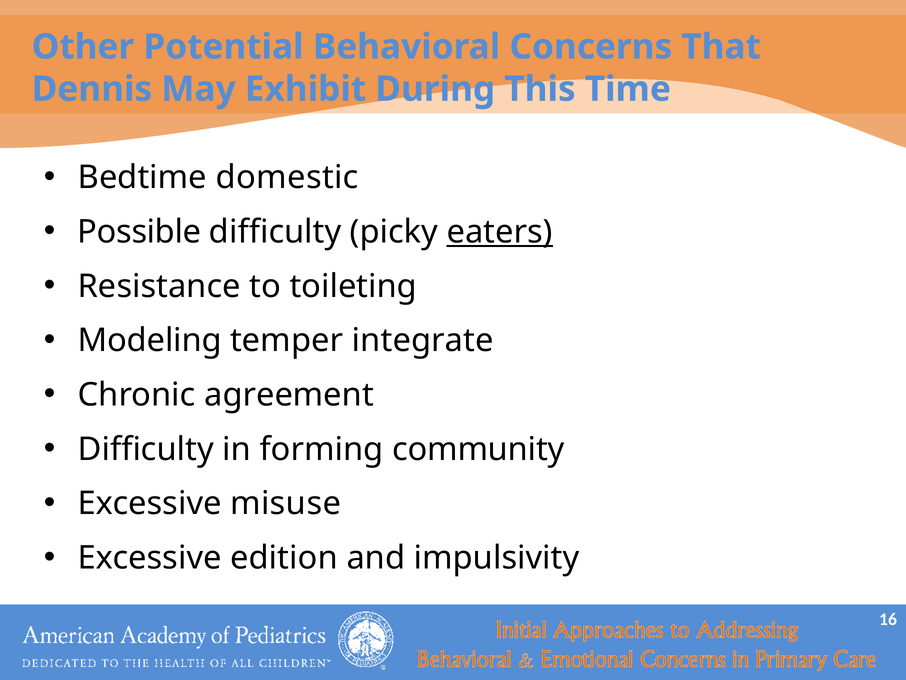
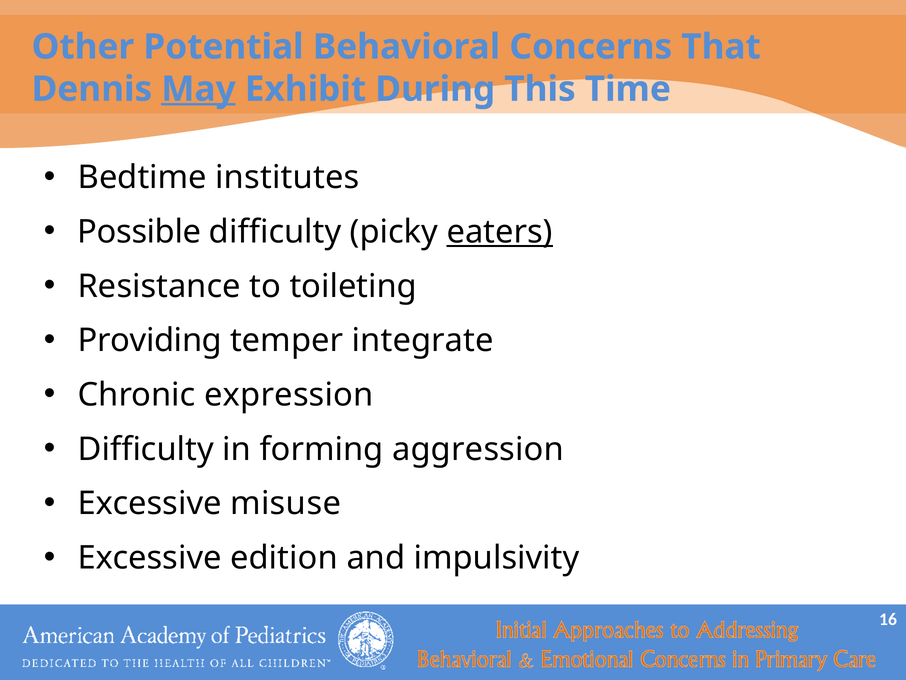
May underline: none -> present (198, 89)
domestic: domestic -> institutes (287, 177)
Modeling: Modeling -> Providing (150, 340)
agreement: agreement -> expression (289, 395)
community: community -> aggression (478, 449)
